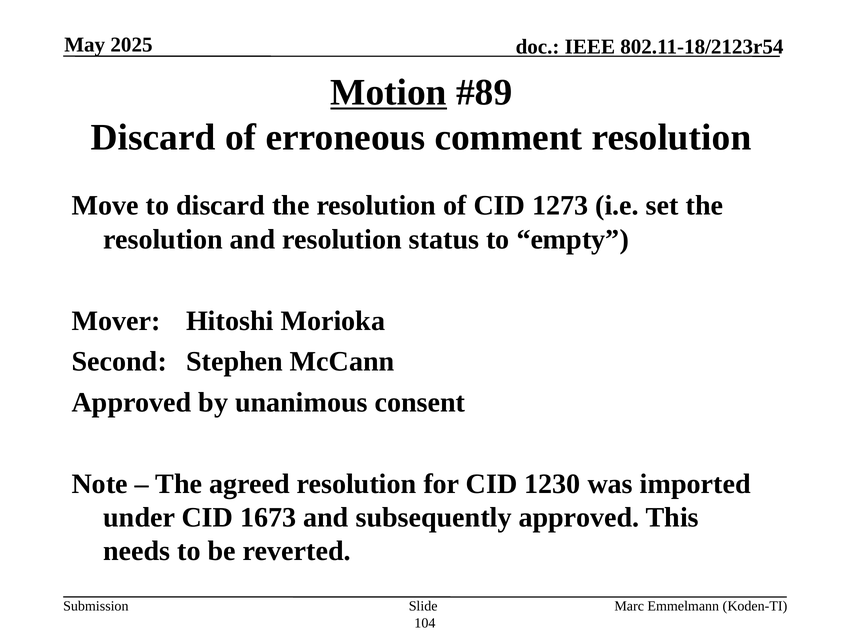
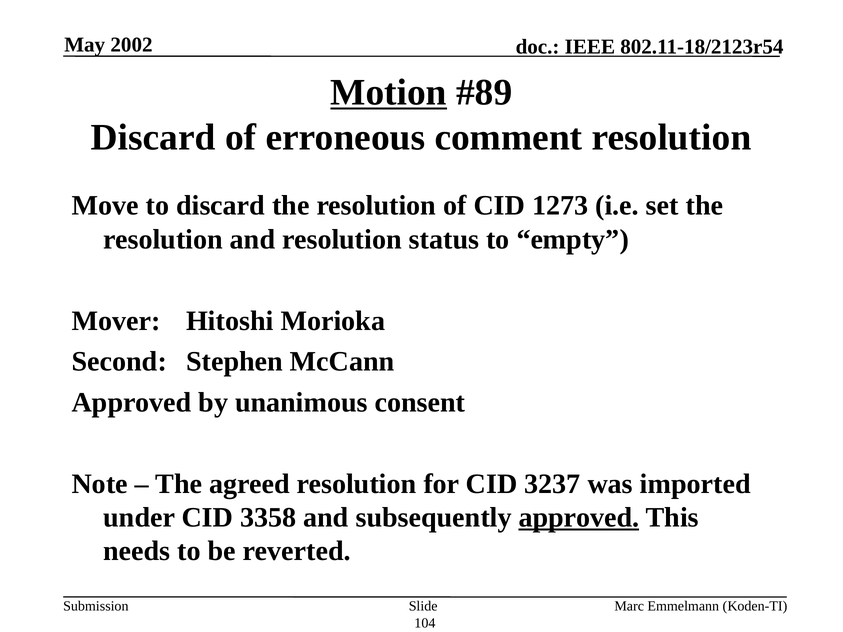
2025: 2025 -> 2002 (132, 45)
1230: 1230 -> 3237 (552, 484)
1673: 1673 -> 3358 (268, 518)
approved underline: none -> present (579, 518)
